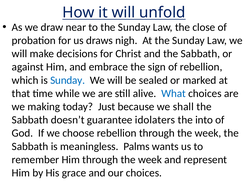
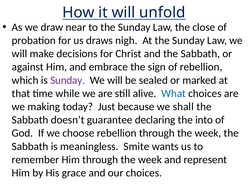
Sunday colour: blue -> purple (68, 80)
idolaters: idolaters -> declaring (155, 120)
Palms: Palms -> Smite (136, 146)
